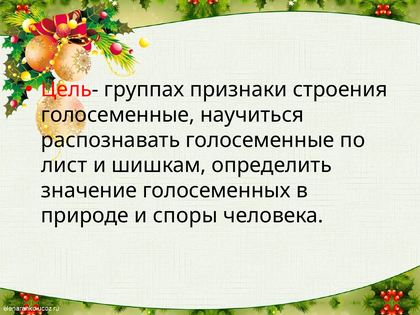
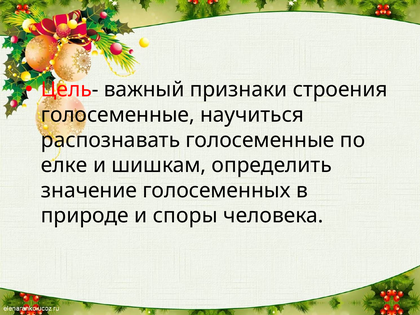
группах: группах -> важный (144, 90)
лист: лист -> елке (64, 165)
